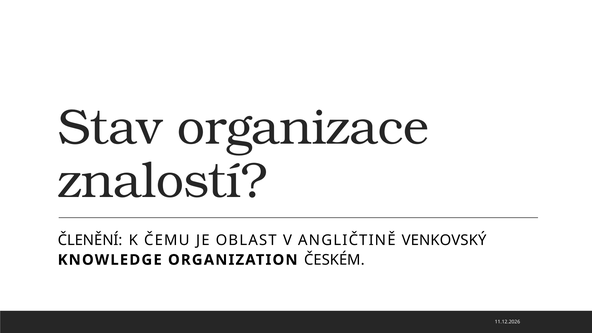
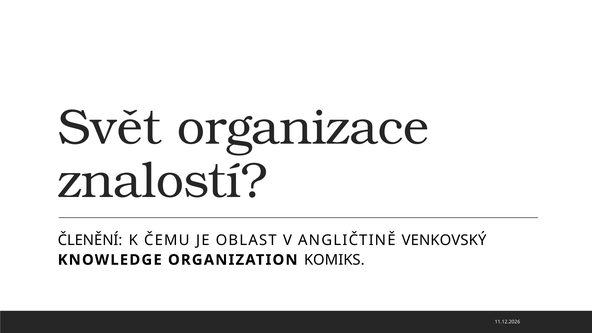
Stav: Stav -> Svět (110, 128)
ČESKÉM: ČESKÉM -> KOMIKS (334, 260)
